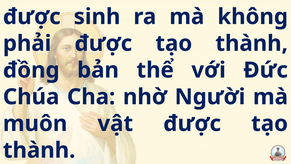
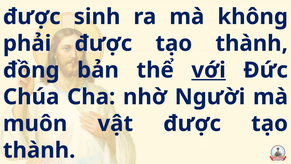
với underline: none -> present (209, 70)
